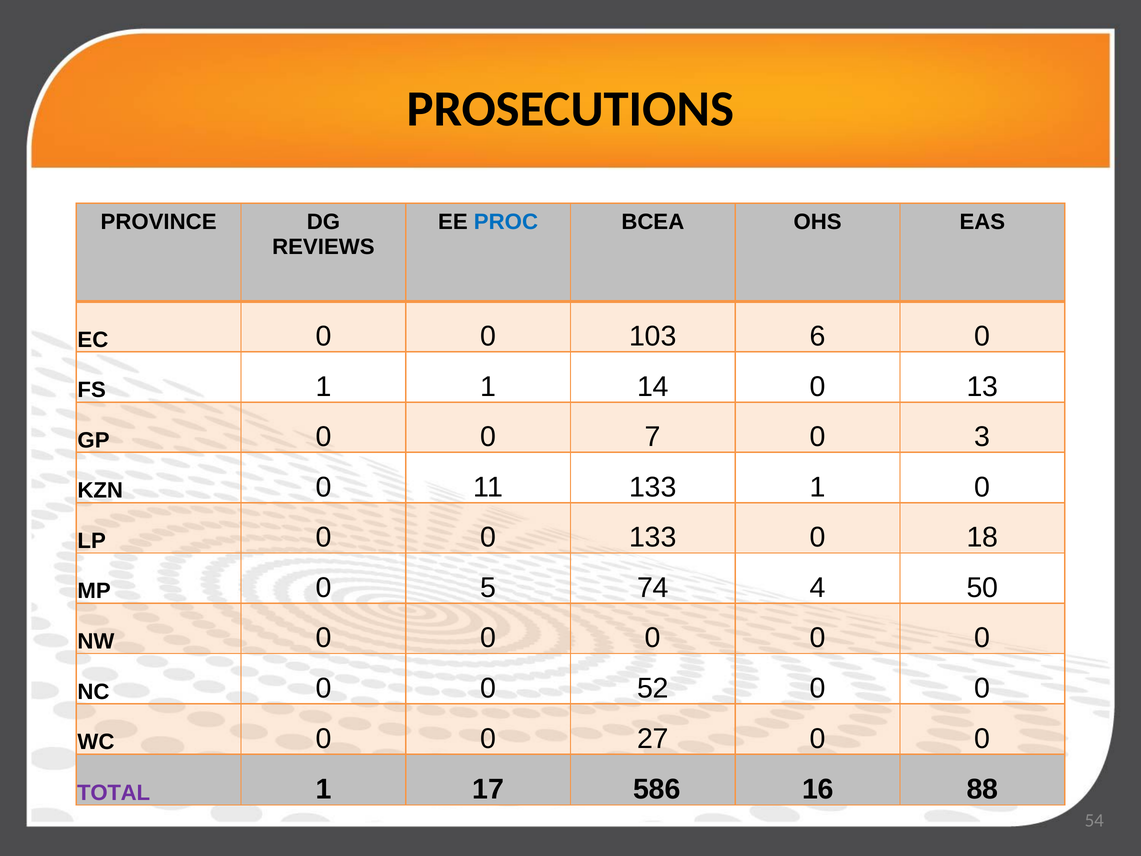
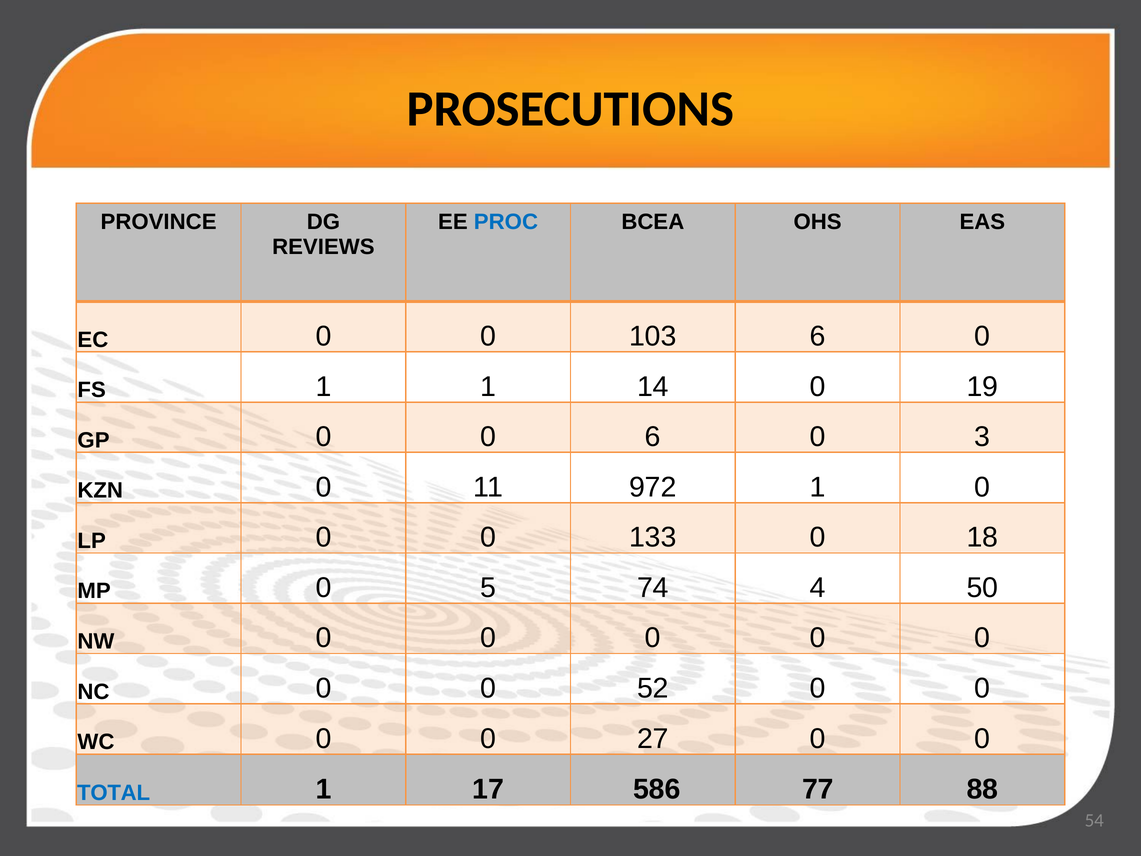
13: 13 -> 19 (982, 387)
0 7: 7 -> 6 (653, 437)
11 133: 133 -> 972 (653, 487)
TOTAL colour: purple -> blue (114, 793)
16: 16 -> 77 (818, 789)
